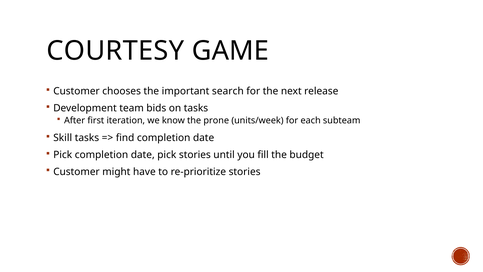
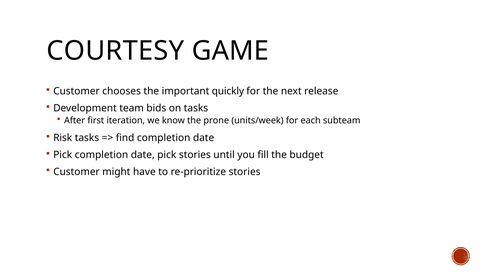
search: search -> quickly (228, 91)
Skill: Skill -> Risk (63, 138)
